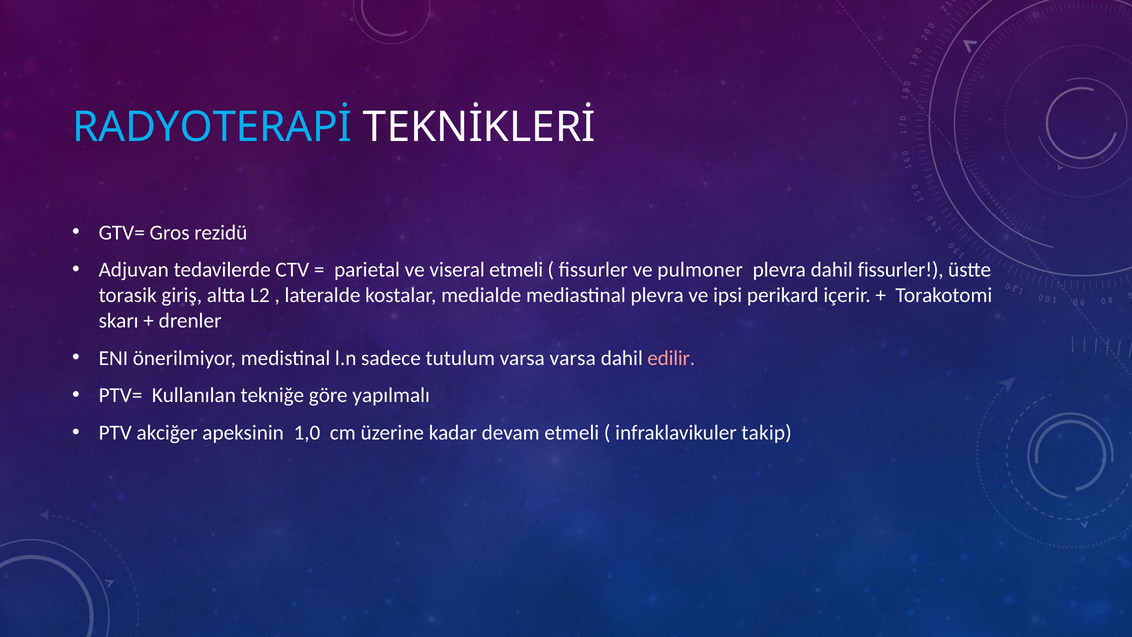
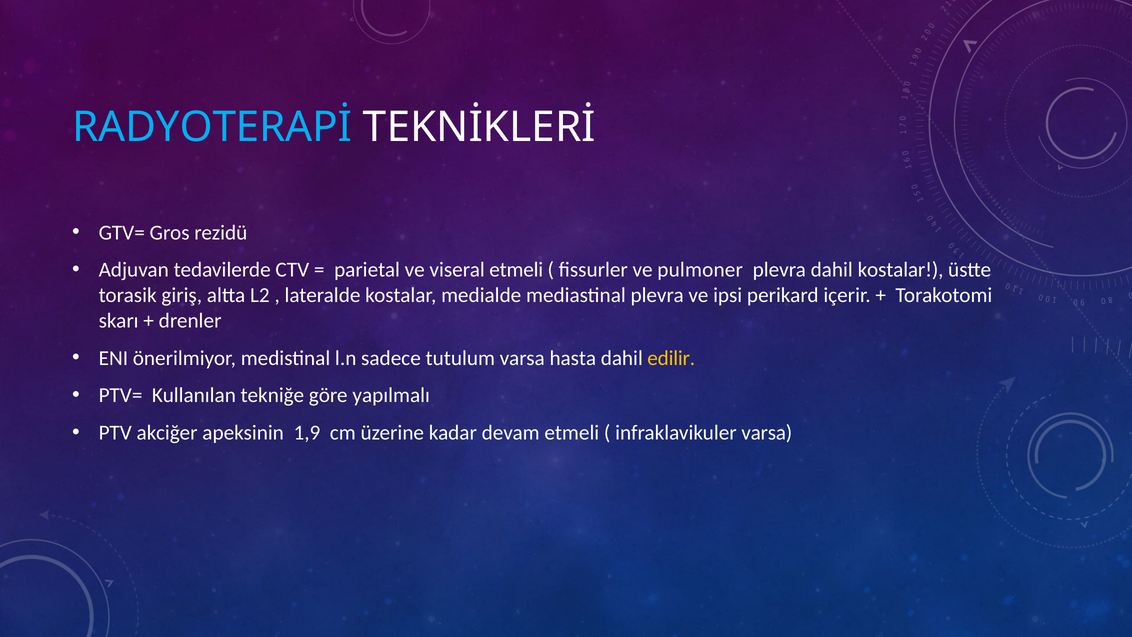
dahil fissurler: fissurler -> kostalar (901, 270)
varsa varsa: varsa -> hasta (573, 358)
edilir colour: pink -> yellow (671, 358)
1,0: 1,0 -> 1,9 (307, 432)
infraklavikuler takip: takip -> varsa (767, 432)
